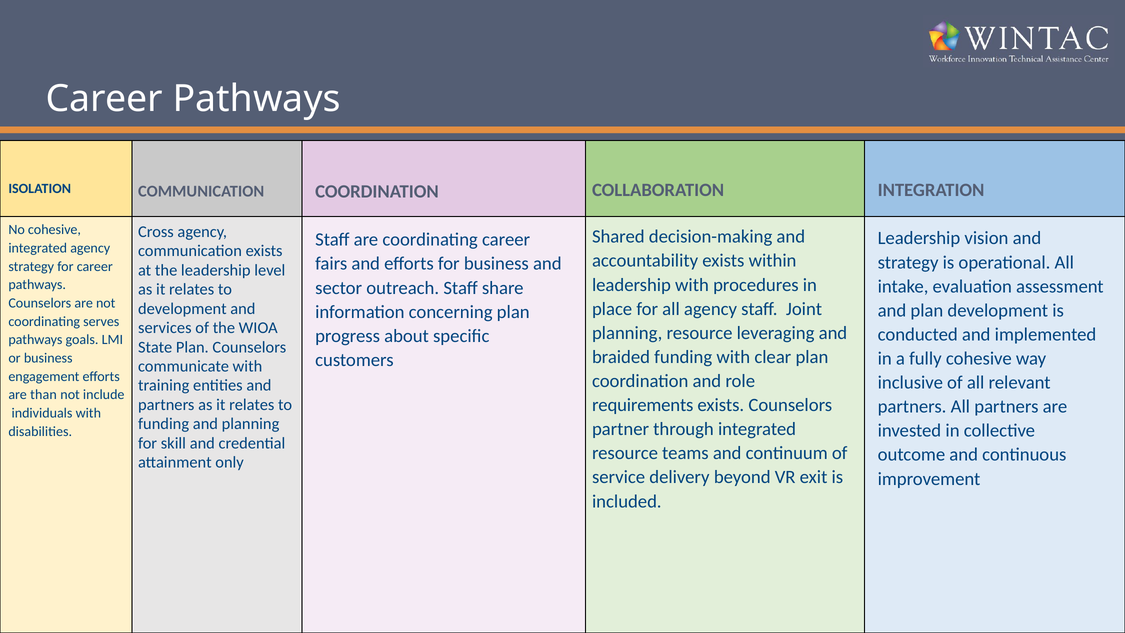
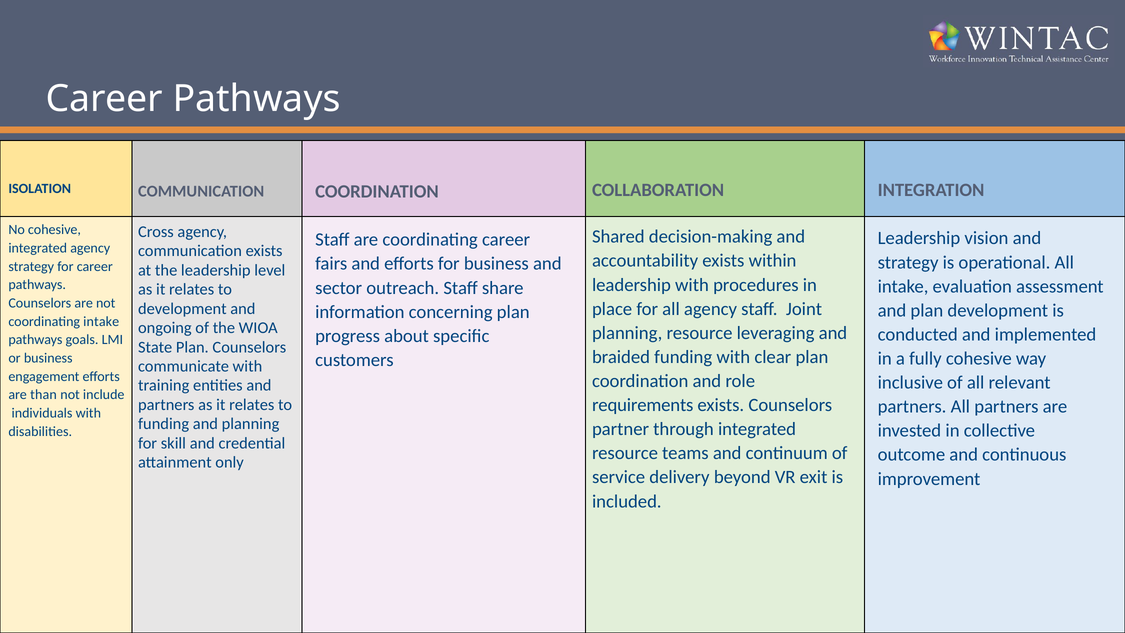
coordinating serves: serves -> intake (101, 321)
services: services -> ongoing (165, 328)
